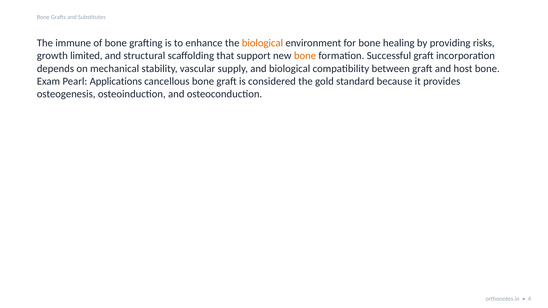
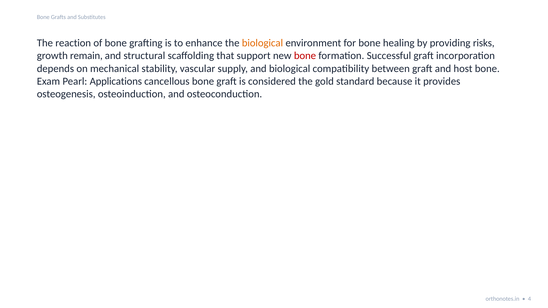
immune: immune -> reaction (73, 43)
limited: limited -> remain (86, 56)
bone colour: orange -> red (305, 56)
